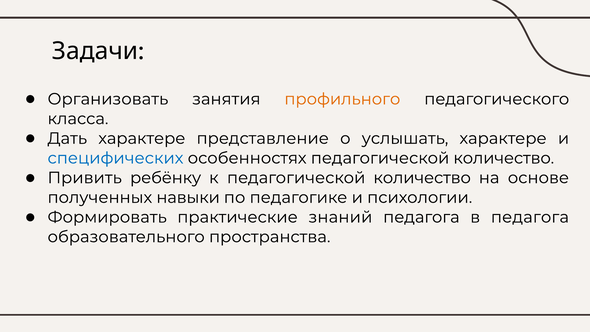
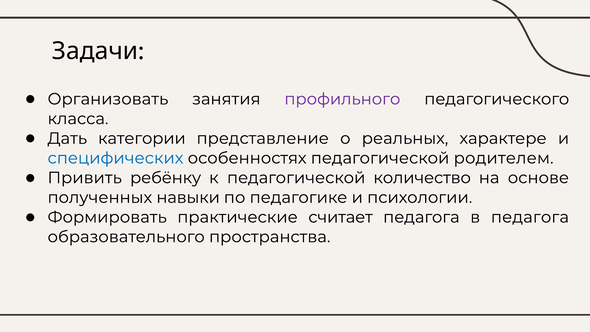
профильного colour: orange -> purple (342, 99)
Дать характере: характере -> категории (142, 138)
услышать: услышать -> реальных (405, 138)
особенностях педагогической количество: количество -> родителем (504, 158)
знаний: знаний -> считает (341, 217)
